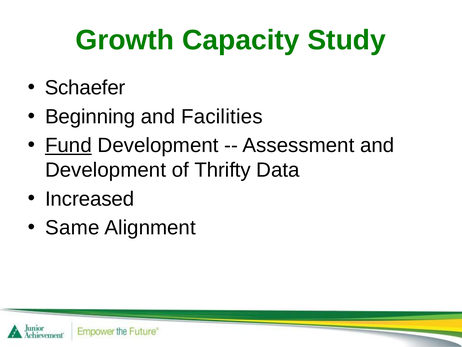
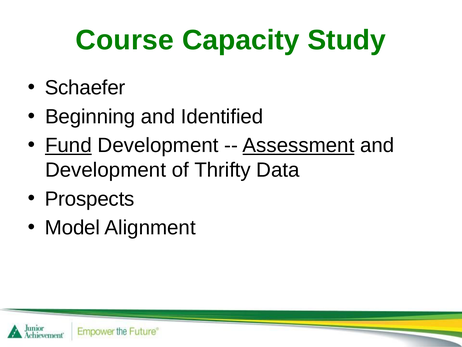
Growth: Growth -> Course (125, 40)
Facilities: Facilities -> Identified (222, 116)
Assessment underline: none -> present (298, 145)
Increased: Increased -> Prospects (90, 199)
Same: Same -> Model (73, 227)
